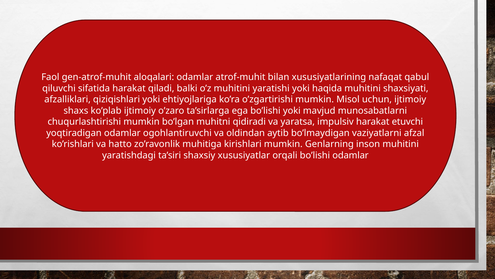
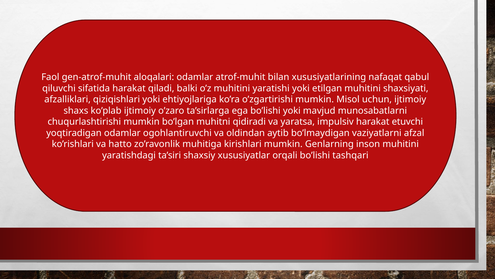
haqida: haqida -> etilgan (327, 88)
bo’lishi odamlar: odamlar -> tashqari (350, 155)
